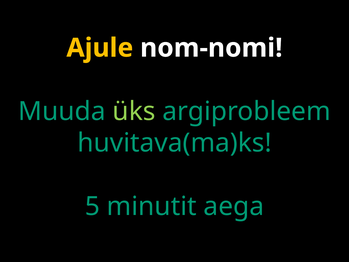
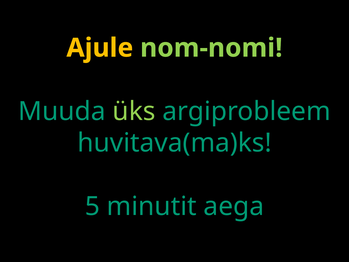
nom-nomi colour: white -> light green (211, 48)
